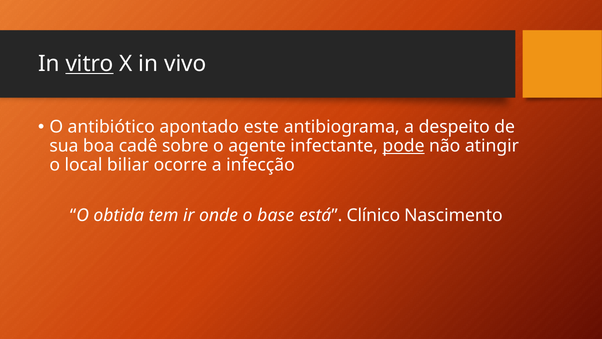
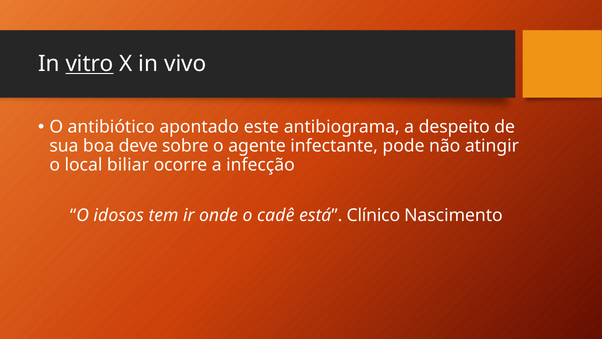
cadê: cadê -> deve (138, 146)
pode underline: present -> none (404, 146)
obtida: obtida -> idosos (119, 215)
base: base -> cadê (276, 215)
